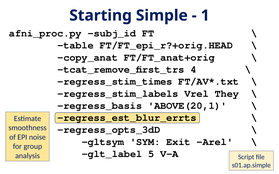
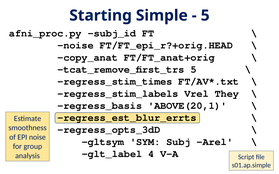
1: 1 -> 5 (205, 16)
table: table -> noise (76, 45)
tcat_remove_first_trs 4: 4 -> 5 (194, 70)
Exit: Exit -> Subj (178, 142)
5: 5 -> 4 (151, 154)
